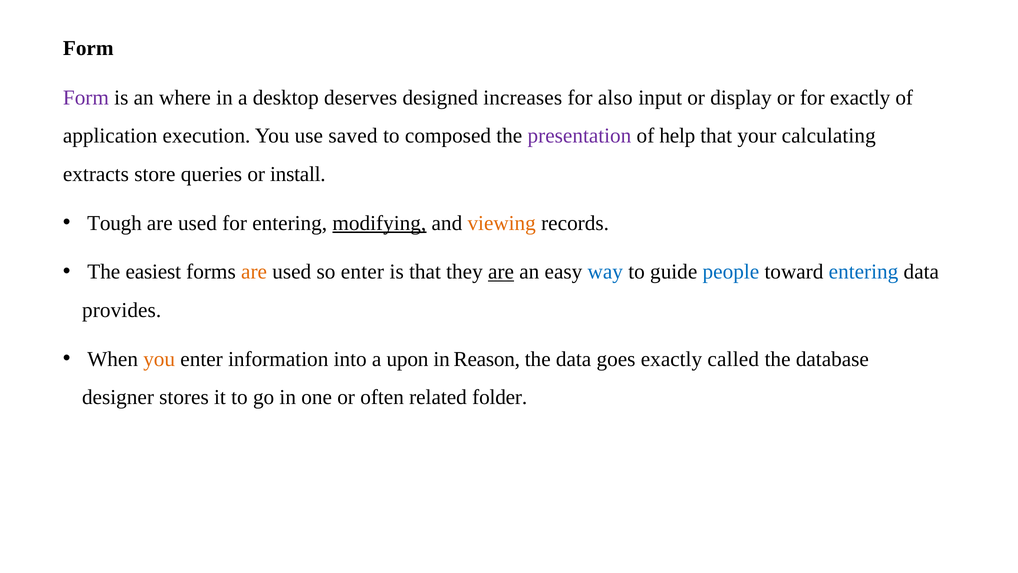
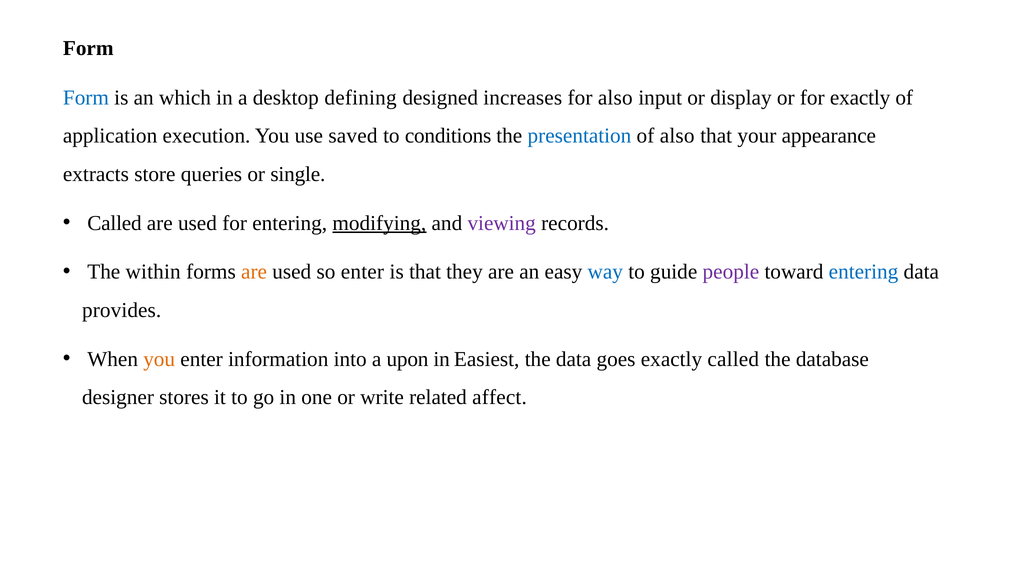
Form colour: purple -> blue (86, 98)
where: where -> which (185, 98)
deserves: deserves -> defining (361, 98)
composed: composed -> conditions (448, 136)
presentation colour: purple -> blue (579, 136)
of help: help -> also (677, 136)
calculating: calculating -> appearance (829, 136)
install: install -> single (298, 174)
Tough: Tough -> Called (114, 223)
viewing colour: orange -> purple (502, 223)
easiest: easiest -> within (153, 272)
are underline: present -> none (501, 272)
people colour: blue -> purple (731, 272)
Reason: Reason -> Easiest (487, 359)
often: often -> write (382, 397)
folder: folder -> affect (500, 397)
